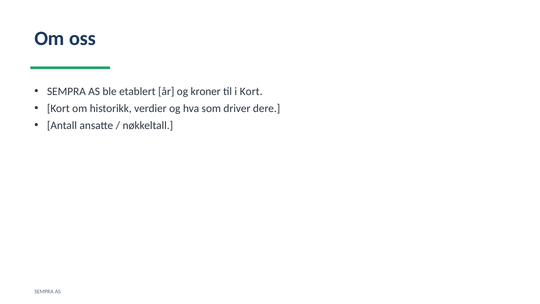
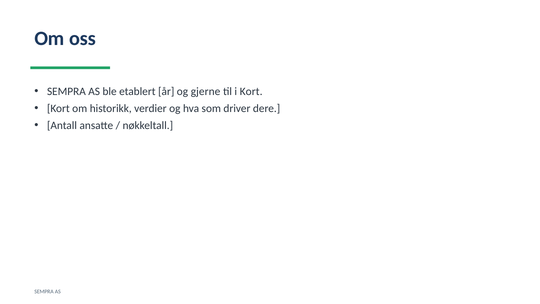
kroner: kroner -> gjerne (206, 91)
